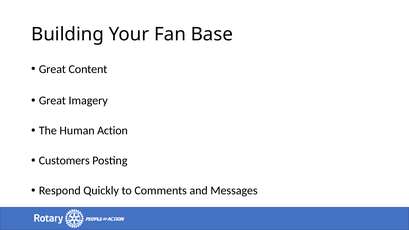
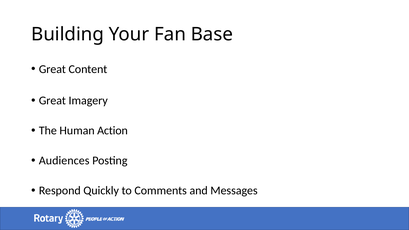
Customers: Customers -> Audiences (64, 161)
